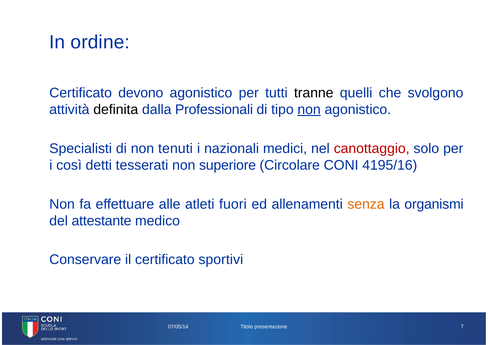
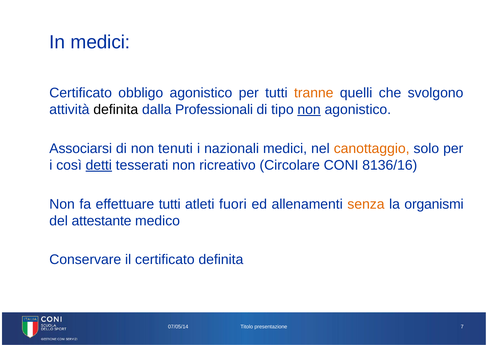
In ordine: ordine -> medici (100, 42)
devono: devono -> obbligo (141, 93)
tranne colour: black -> orange (314, 93)
Specialisti: Specialisti -> Associarsi (81, 149)
canottaggio colour: red -> orange (372, 149)
detti underline: none -> present (99, 165)
superiore: superiore -> ricreativo (227, 165)
4195/16: 4195/16 -> 8136/16 (390, 165)
effettuare alle: alle -> tutti (170, 204)
certificato sportivi: sportivi -> definita (221, 260)
